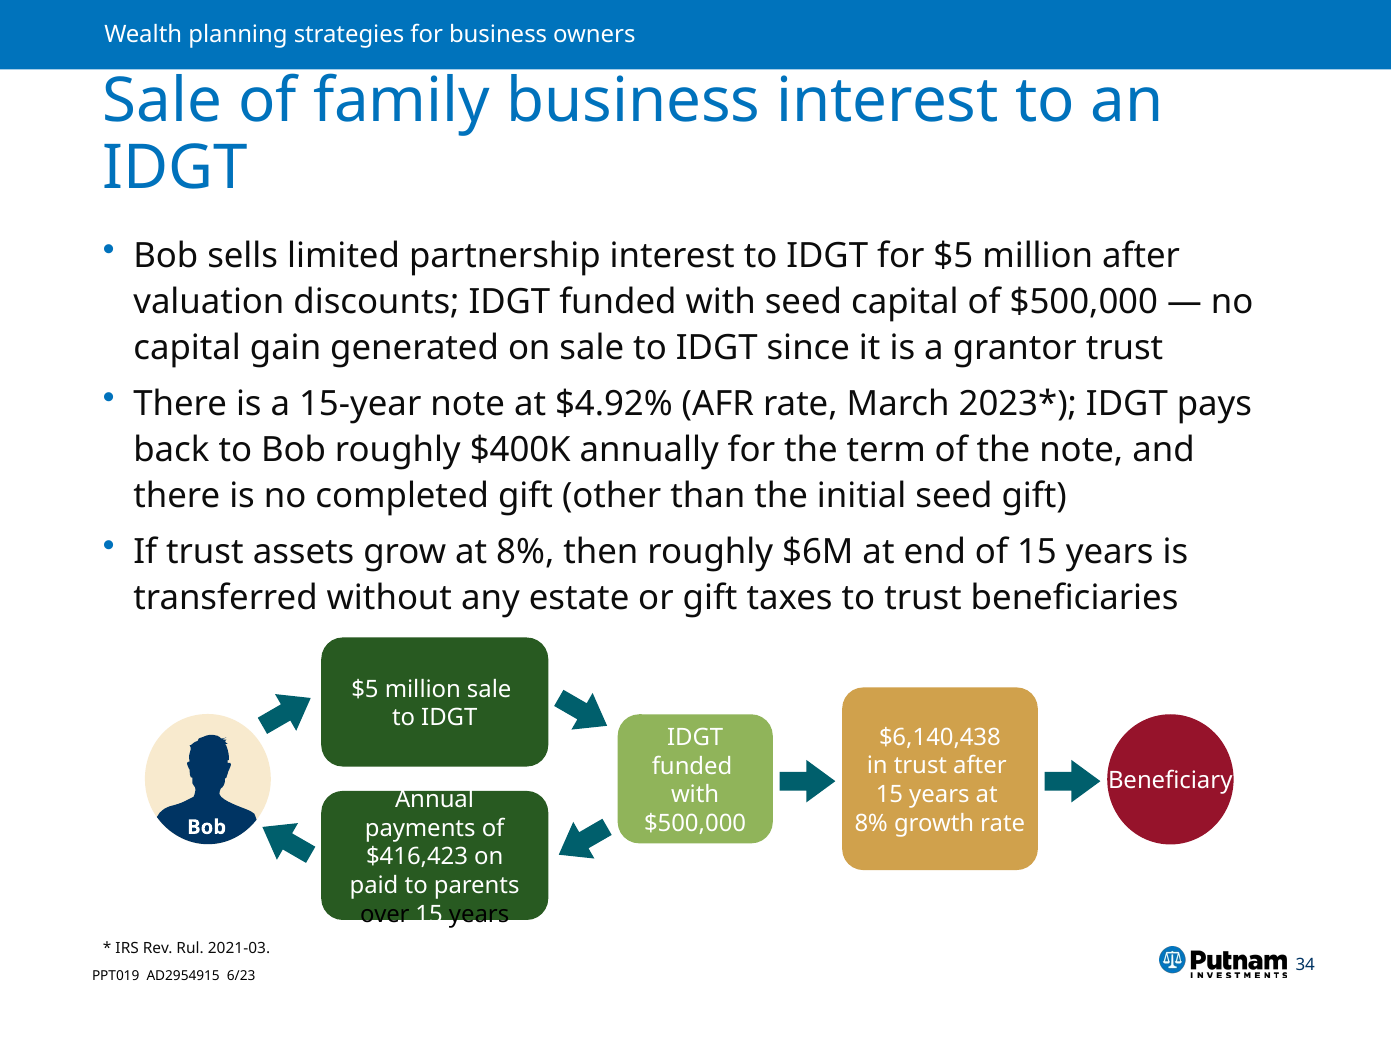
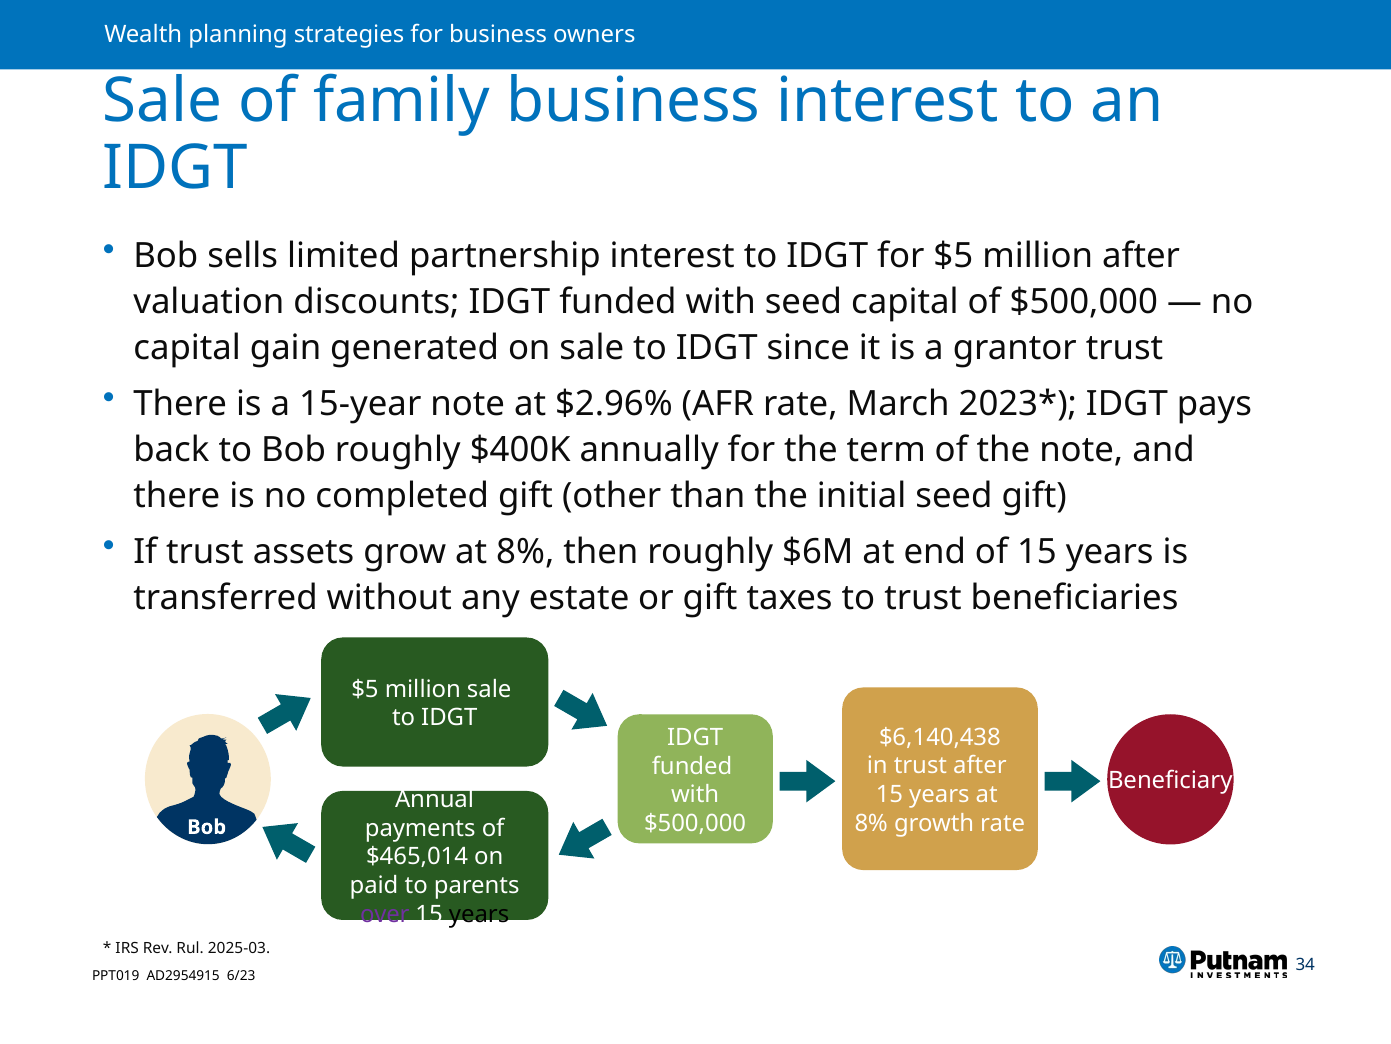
$4.92%: $4.92% -> $2.96% (614, 404)
$416,423: $416,423 -> $465,014 (417, 856)
over colour: black -> purple (385, 914)
2021-03: 2021-03 -> 2025-03 (239, 948)
